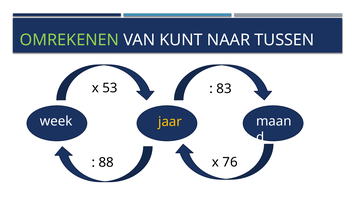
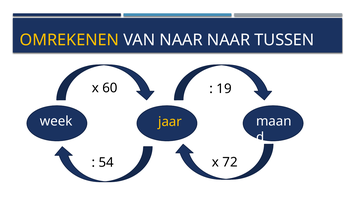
OMREKENEN colour: light green -> yellow (69, 40)
VAN KUNT: KUNT -> NAAR (181, 40)
53: 53 -> 60 (110, 88)
83: 83 -> 19 (224, 88)
76: 76 -> 72 (230, 162)
88: 88 -> 54 (106, 162)
